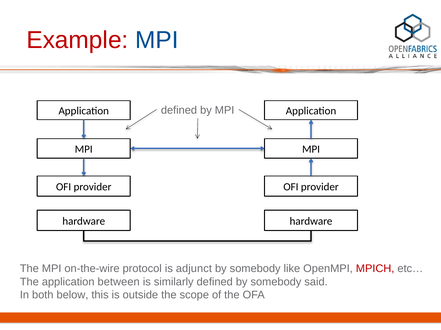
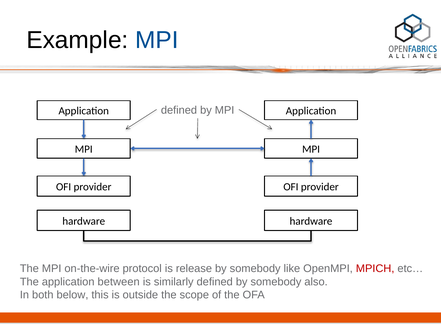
Example colour: red -> black (77, 40)
adjunct: adjunct -> release (194, 269)
said: said -> also (316, 282)
